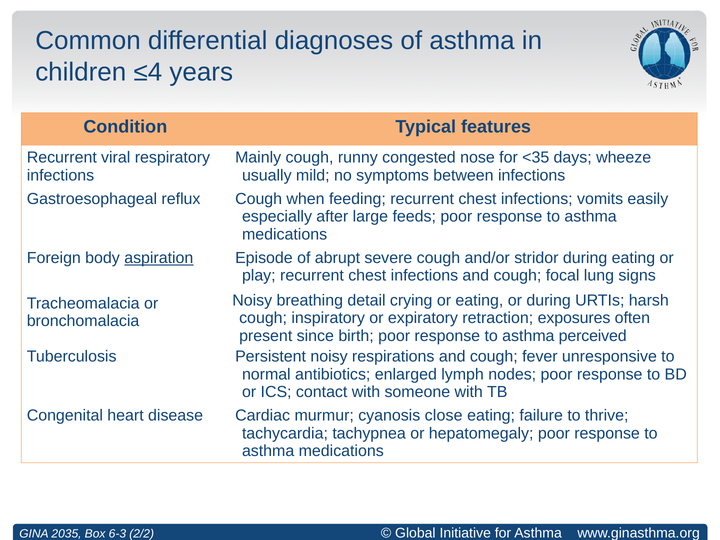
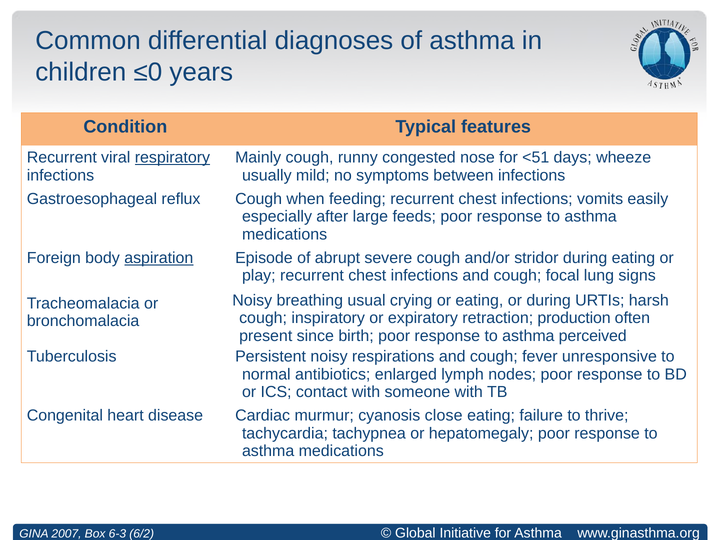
≤4: ≤4 -> ≤0 (148, 72)
respiratory underline: none -> present (172, 158)
<35: <35 -> <51 (536, 158)
detail: detail -> usual (367, 300)
exposures: exposures -> production (574, 318)
2035: 2035 -> 2007 (66, 534)
2/2: 2/2 -> 6/2 (142, 534)
